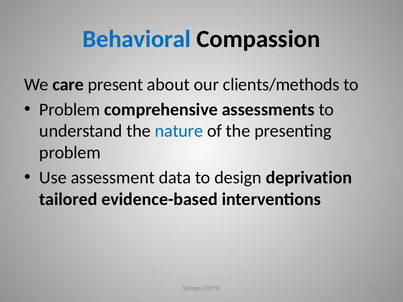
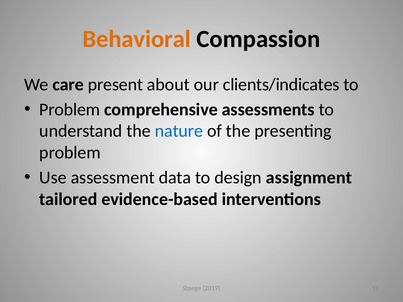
Behavioral colour: blue -> orange (137, 39)
clients/methods: clients/methods -> clients/indicates (281, 85)
deprivation: deprivation -> assignment (309, 178)
